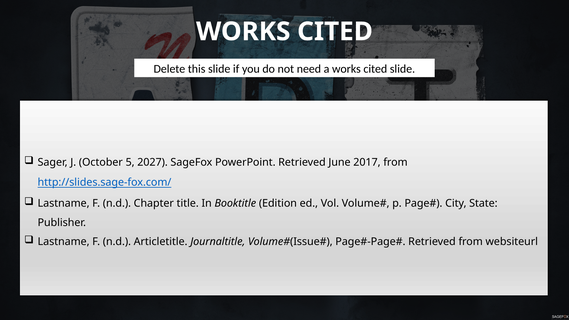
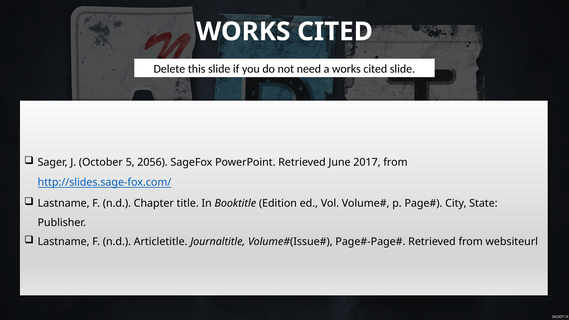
2027: 2027 -> 2056 (153, 162)
